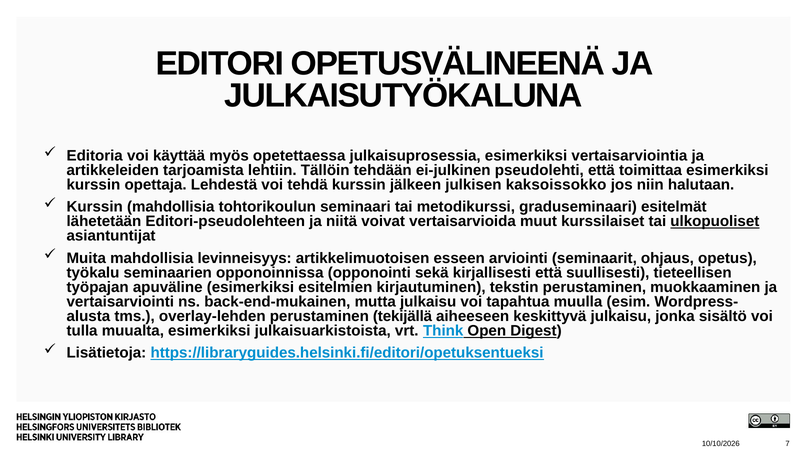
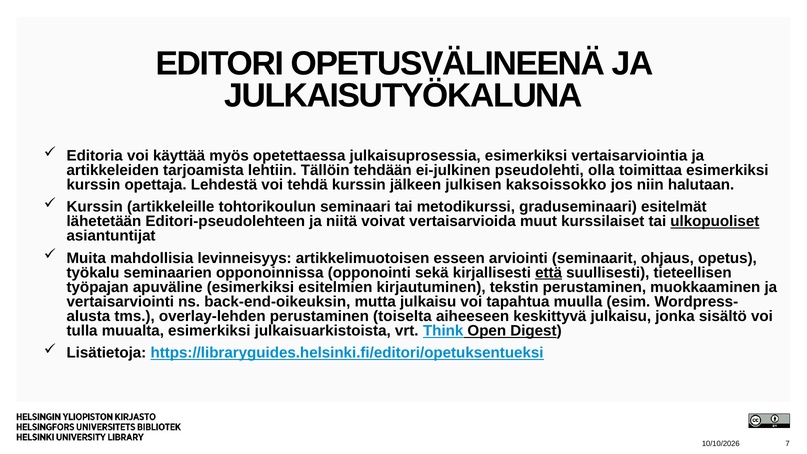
pseudolehti että: että -> olla (601, 170)
Kurssin mahdollisia: mahdollisia -> artikkeleille (171, 207)
että underline: none -> present (549, 273)
back-end-mukainen: back-end-mukainen -> back-end-oikeuksin (277, 302)
tekijällä: tekijällä -> toiselta (402, 316)
